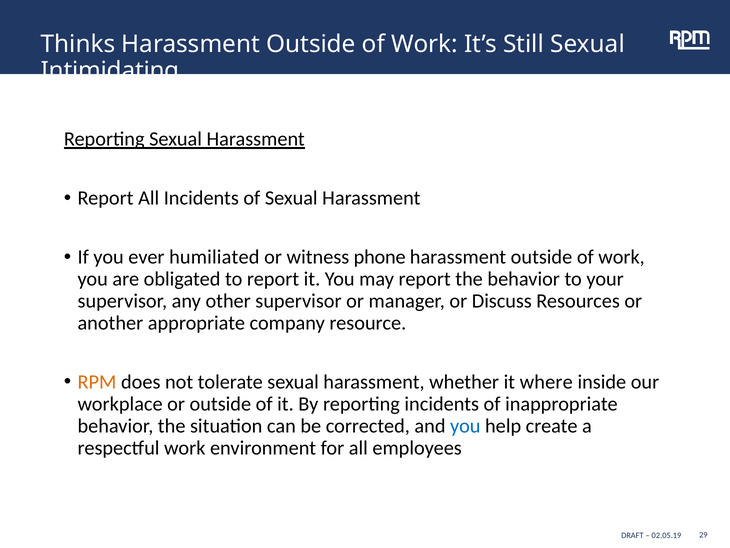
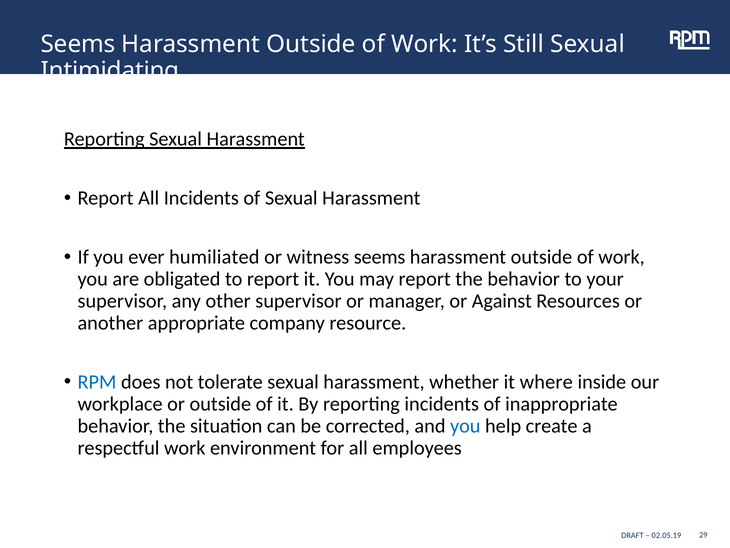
Thinks: Thinks -> Seems (78, 44)
witness phone: phone -> seems (380, 257)
Discuss: Discuss -> Against (502, 301)
RPM colour: orange -> blue (97, 382)
